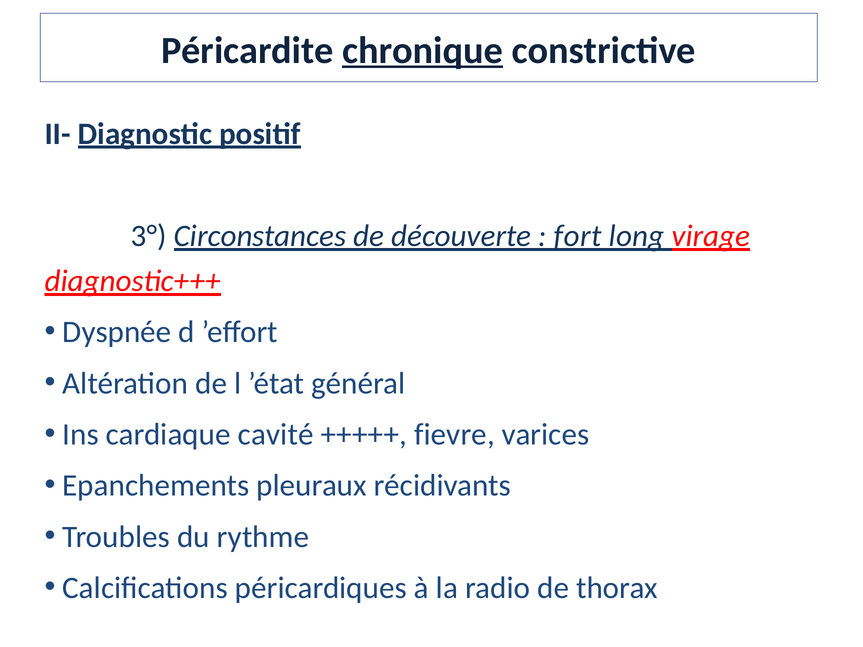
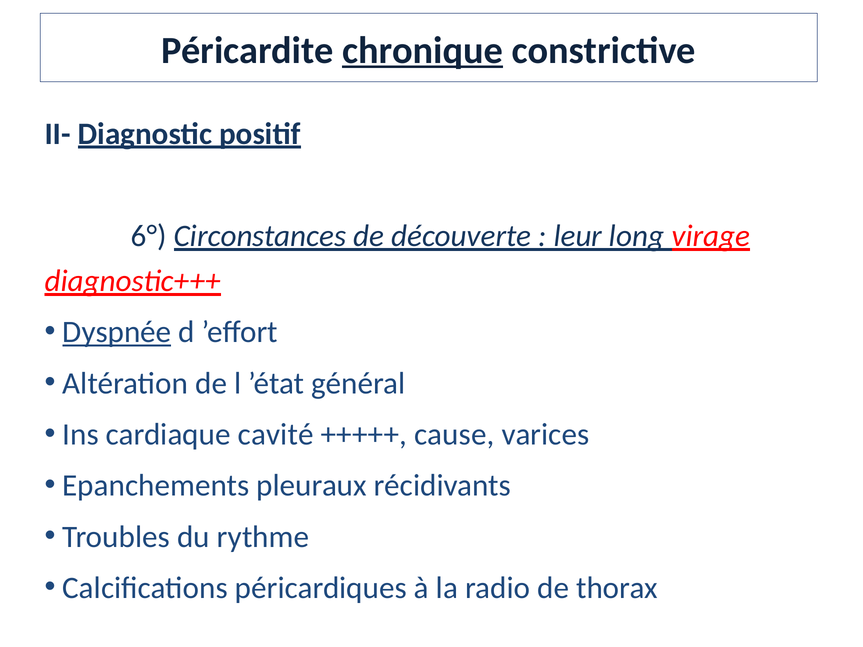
3°: 3° -> 6° (149, 236)
fort: fort -> leur (578, 236)
Dyspnée underline: none -> present (117, 332)
fievre: fievre -> cause (454, 435)
